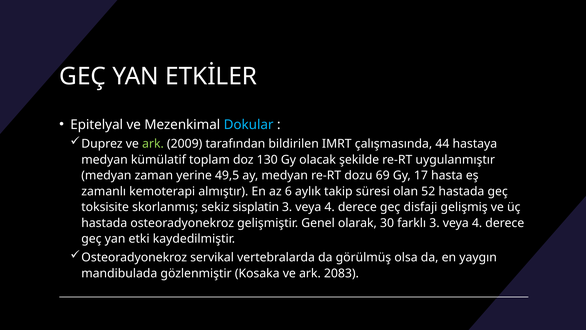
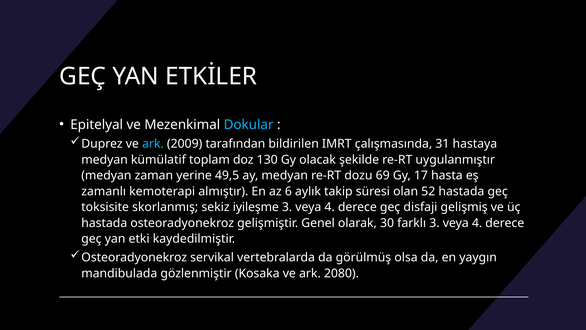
ark colour: light green -> light blue (153, 144)
44: 44 -> 31 (442, 144)
sisplatin: sisplatin -> iyileşme (256, 207)
2083: 2083 -> 2080 (341, 273)
